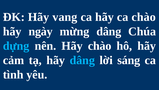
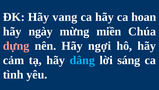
ca chào: chào -> hoan (144, 17)
mừng dâng: dâng -> miền (109, 31)
dựng colour: light blue -> pink (16, 46)
Hãy chào: chào -> ngợi (100, 46)
